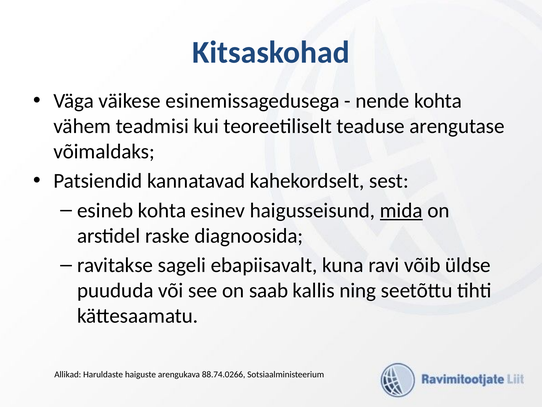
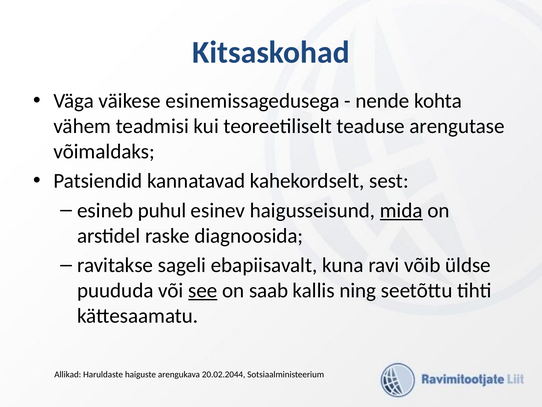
esineb kohta: kohta -> puhul (162, 210)
see underline: none -> present (203, 290)
88.74.0266: 88.74.0266 -> 20.02.2044 (224, 374)
